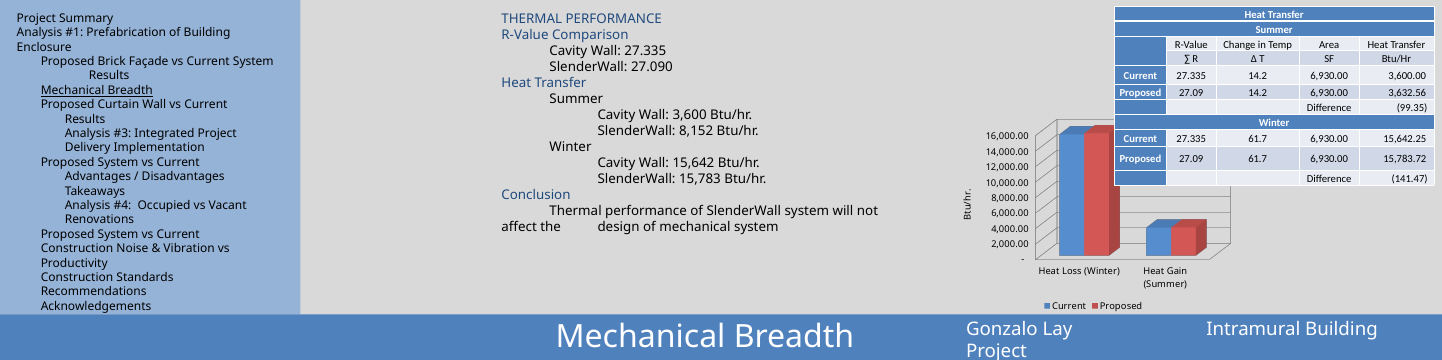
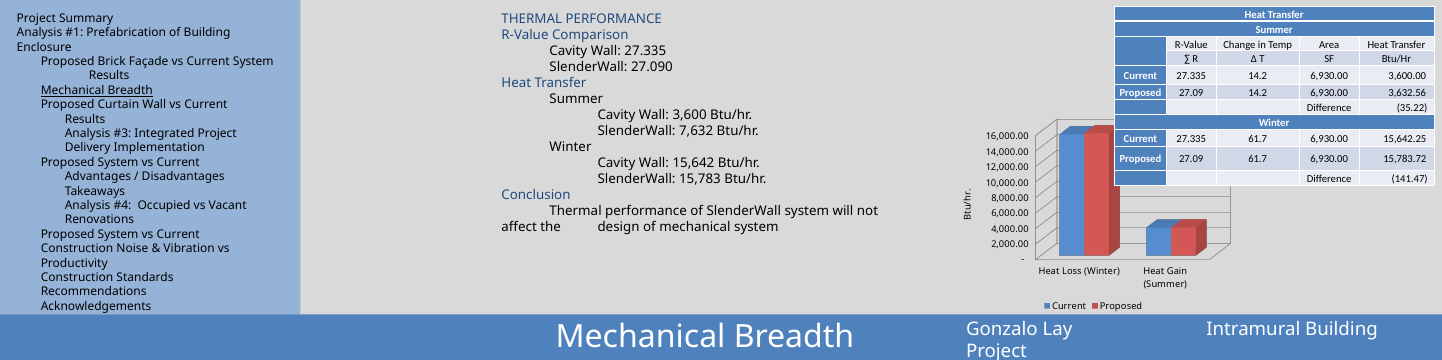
99.35: 99.35 -> 35.22 (1412, 108)
8,152: 8,152 -> 7,632 (696, 132)
